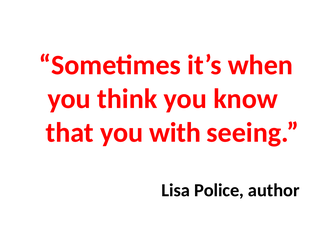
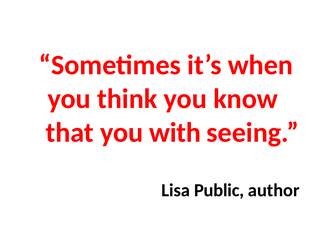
Police: Police -> Public (219, 190)
